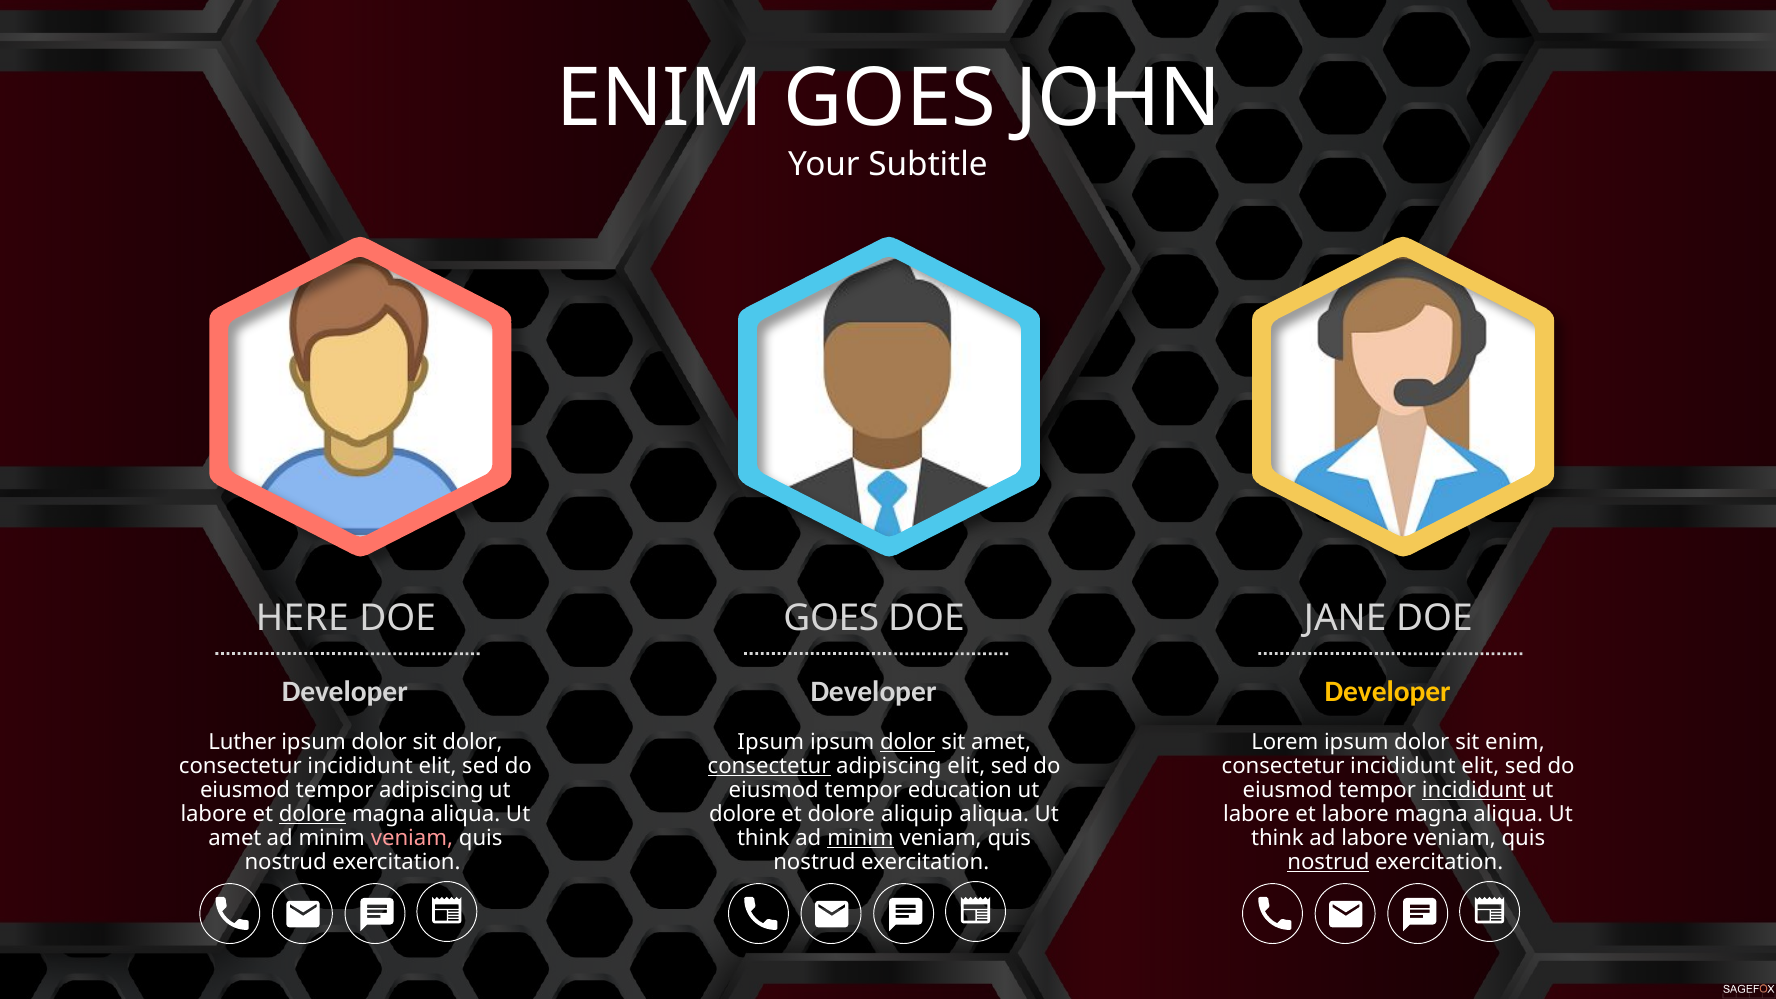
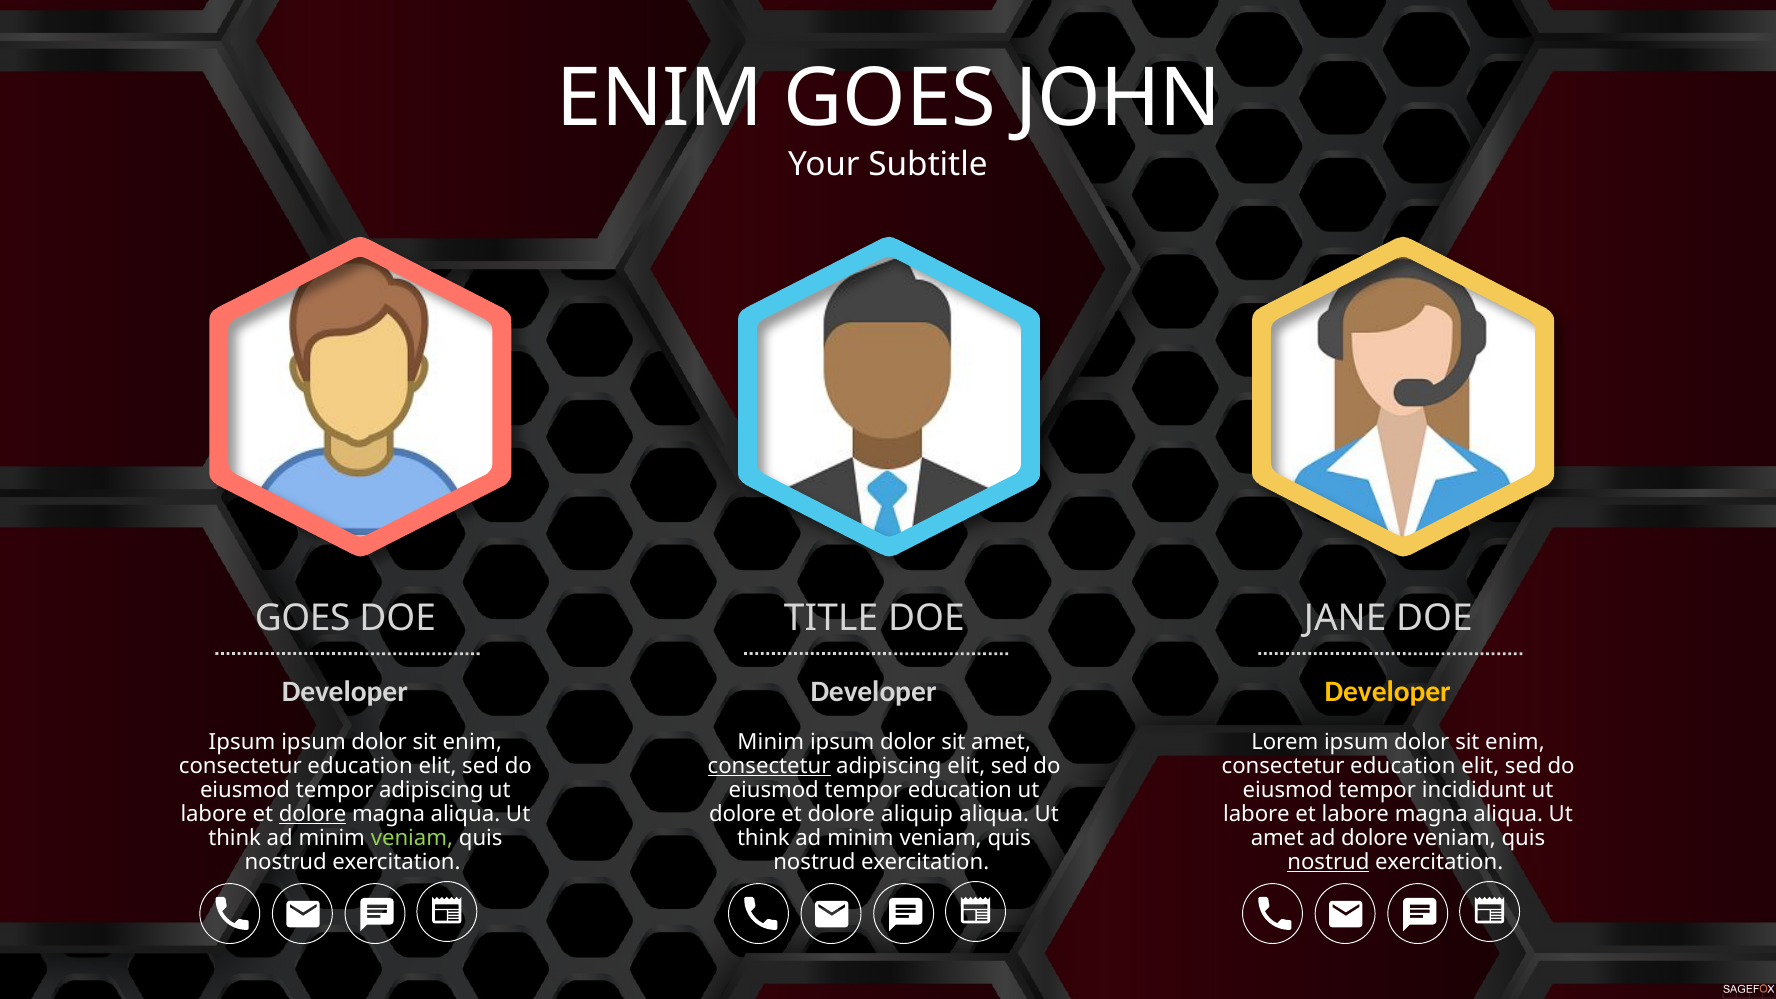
HERE: HERE -> GOES (303, 618)
GOES: GOES -> TITLE (831, 618)
Luther: Luther -> Ipsum (242, 742)
dolor: dolor -> enim (472, 742)
Ipsum: Ipsum -> Minim (771, 742)
dolor underline: present -> none (908, 742)
incididunt: incididunt -> education (360, 766)
incididunt: incididunt -> education (1403, 766)
incididunt underline: present -> none (1474, 790)
amet: amet -> think (235, 838)
veniam colour: pink -> light green (412, 838)
minim underline: present -> none (860, 838)
think: think -> amet (1278, 838)
ad labore: labore -> dolore (1375, 838)
